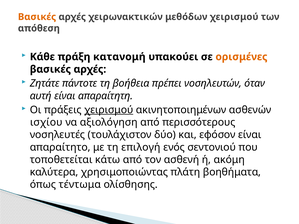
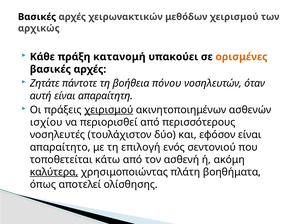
Βασικές colour: orange -> black (37, 17)
απόθεση: απόθεση -> αρχικώς (39, 28)
πρέπει: πρέπει -> πόνου (167, 83)
αξιολόγηση: αξιολόγηση -> περιορισθεί (109, 122)
καλύτερα underline: none -> present (54, 172)
τέντωμα: τέντωμα -> αποτελεί (80, 185)
